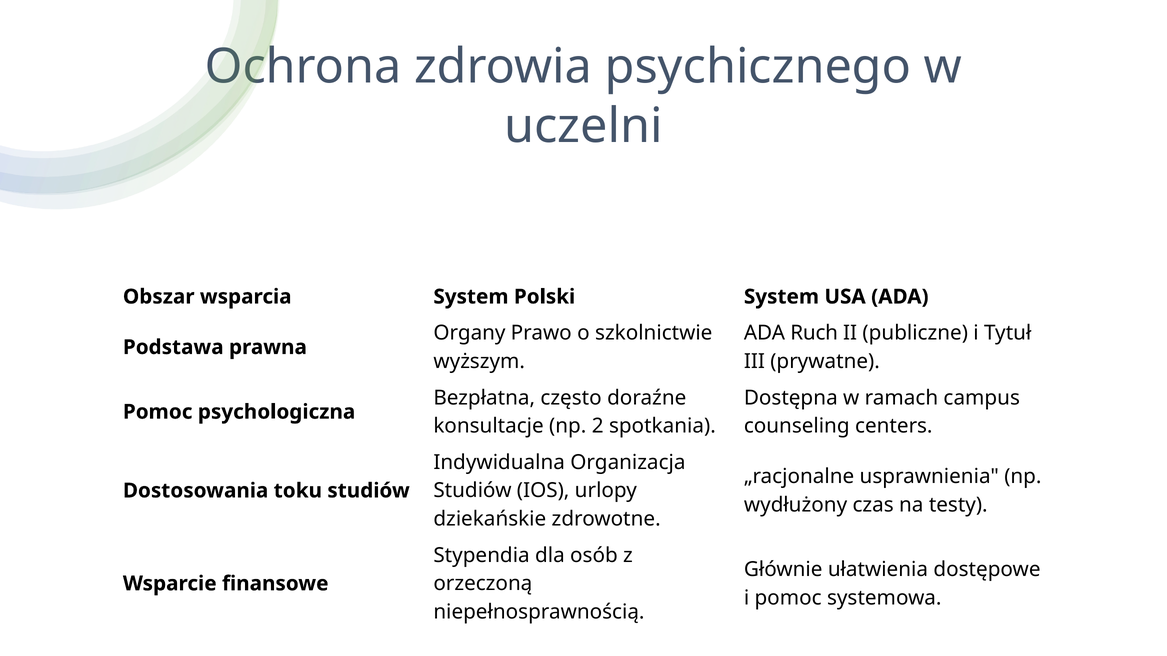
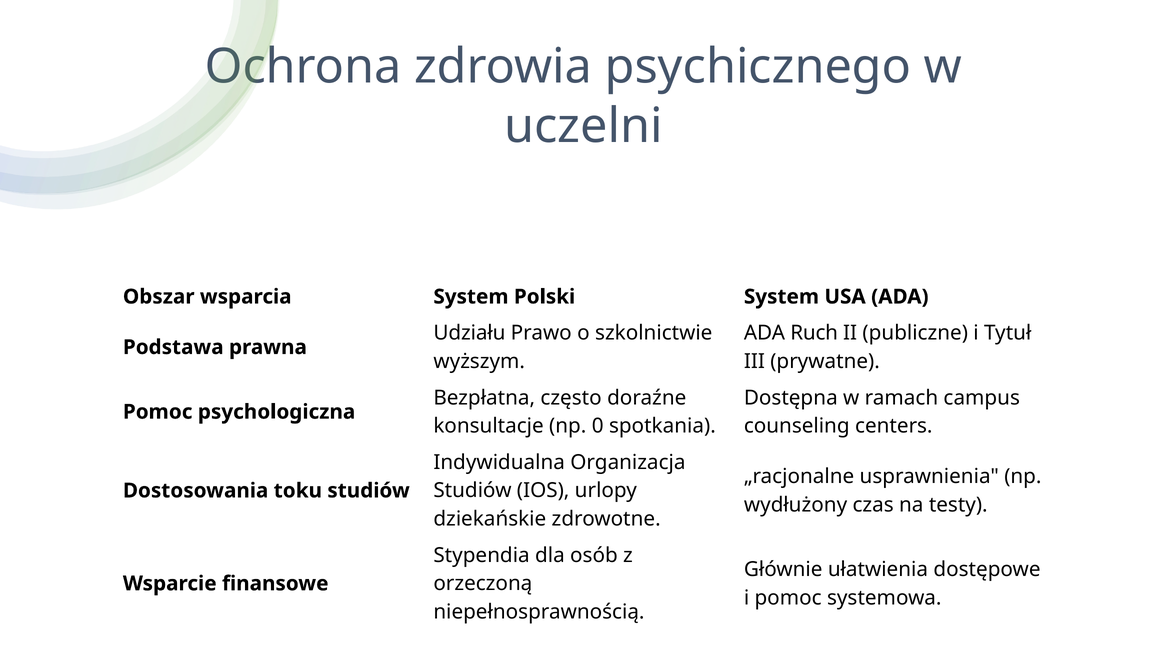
Organy: Organy -> Udziału (469, 333)
2: 2 -> 0 (598, 426)
